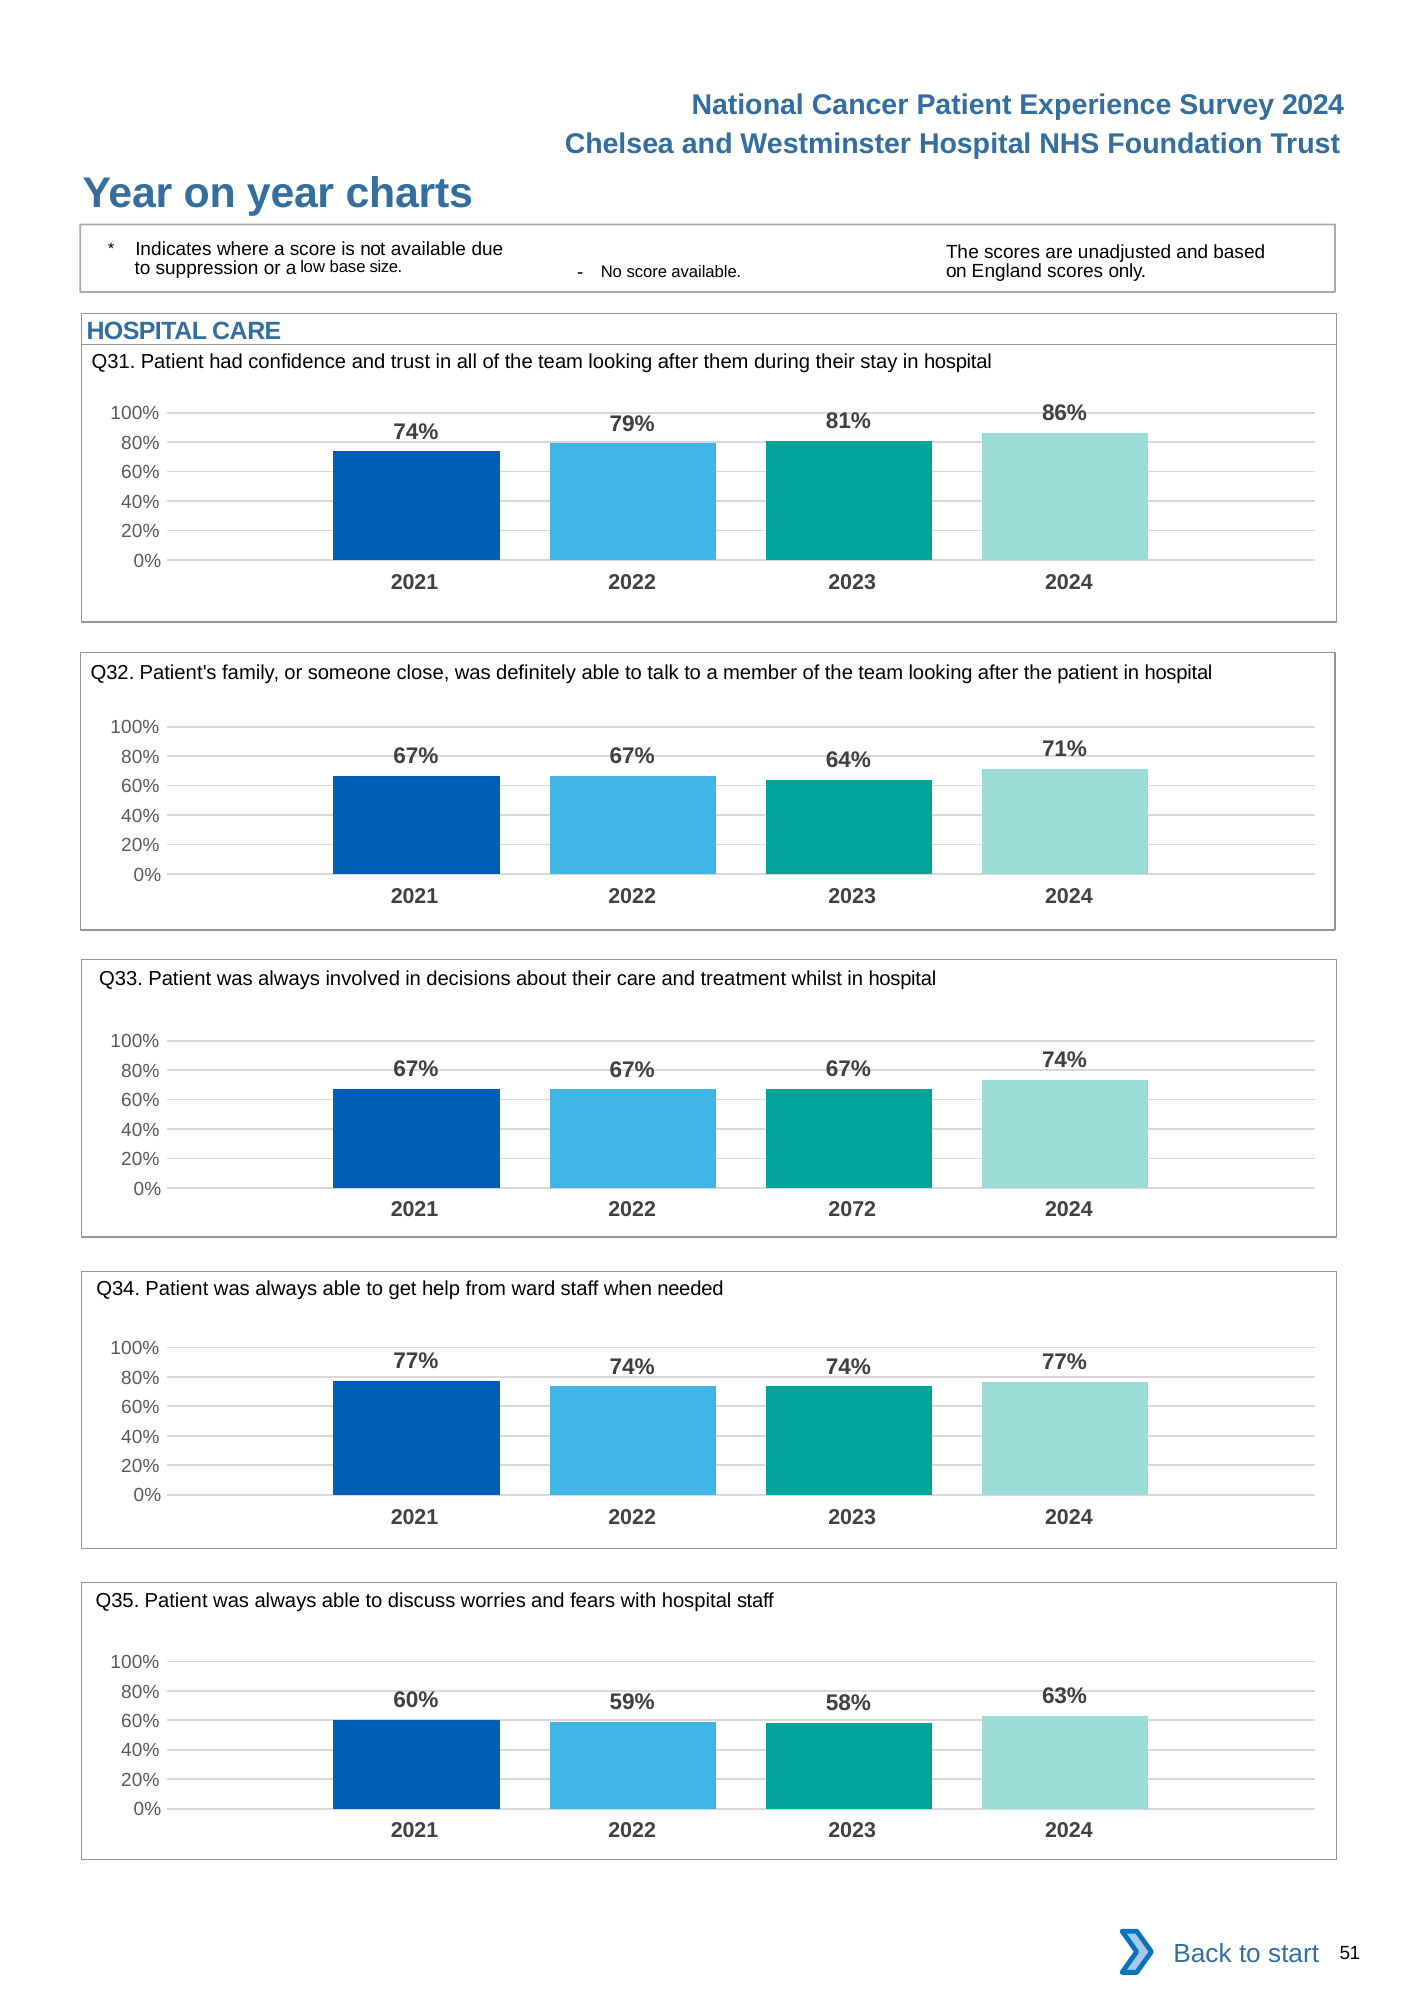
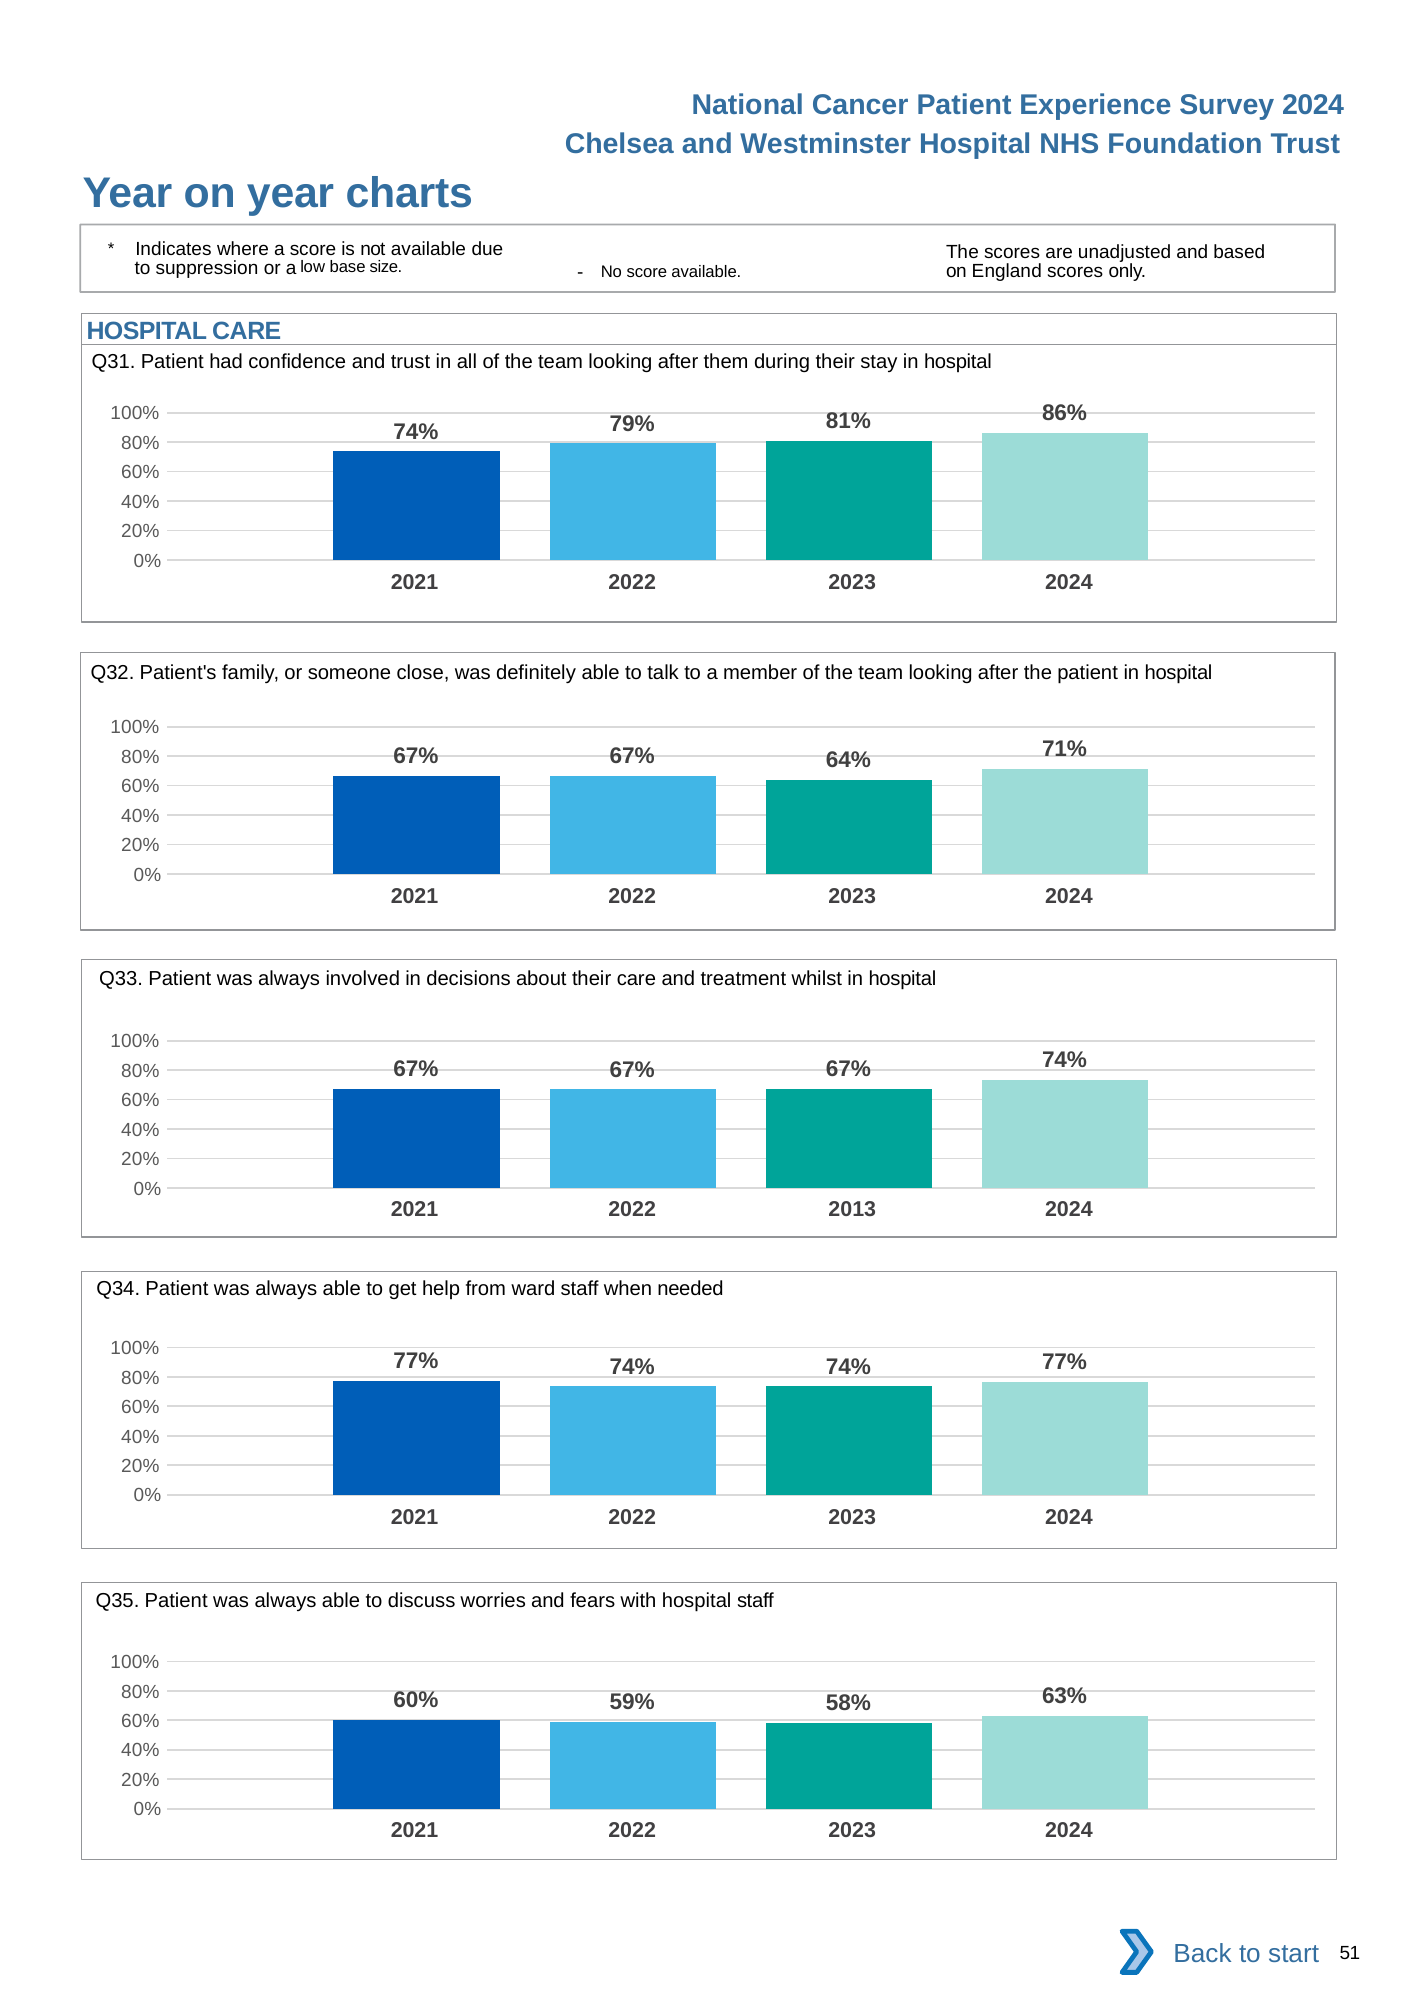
2072: 2072 -> 2013 (852, 1210)
